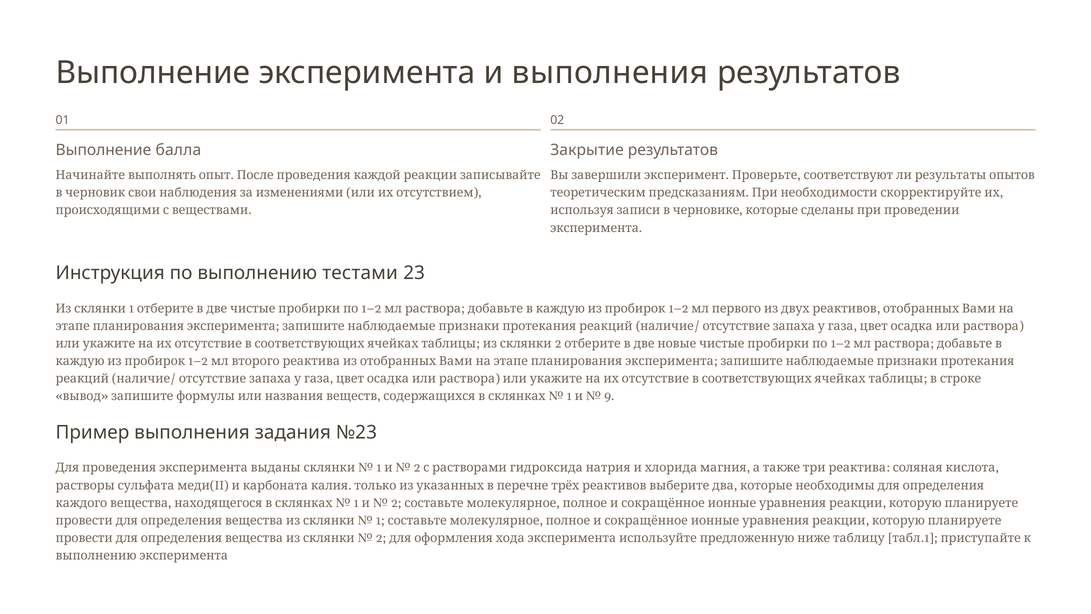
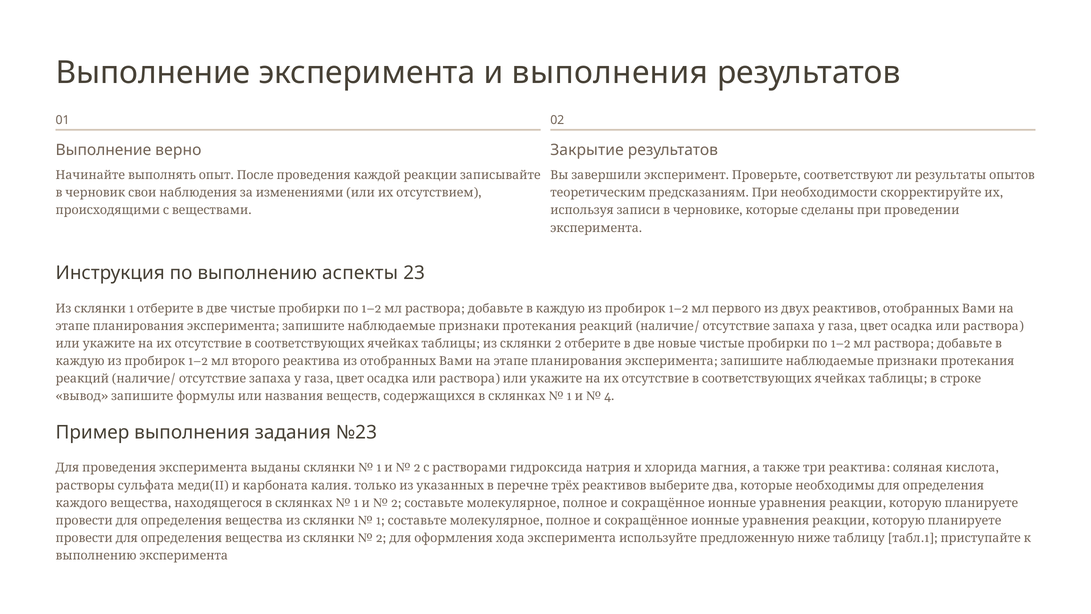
балла: балла -> верно (178, 150)
тестами: тестами -> аспекты (360, 273)
9: 9 -> 4 (609, 396)
